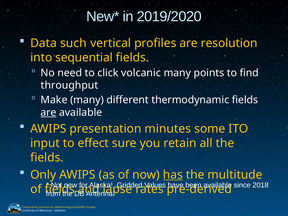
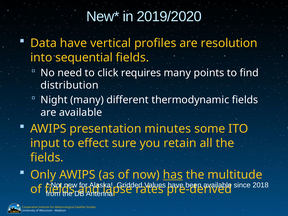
Data such: such -> have (73, 43)
volcanic: volcanic -> requires (141, 73)
throughput: throughput -> distribution (70, 85)
Make: Make -> Night (54, 100)
are underline: present -> none (49, 112)
